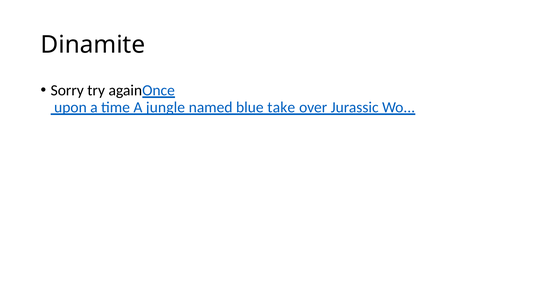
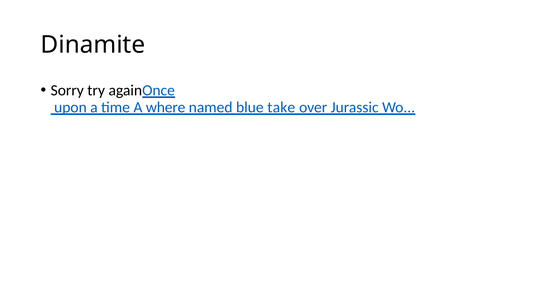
jungle: jungle -> where (166, 107)
